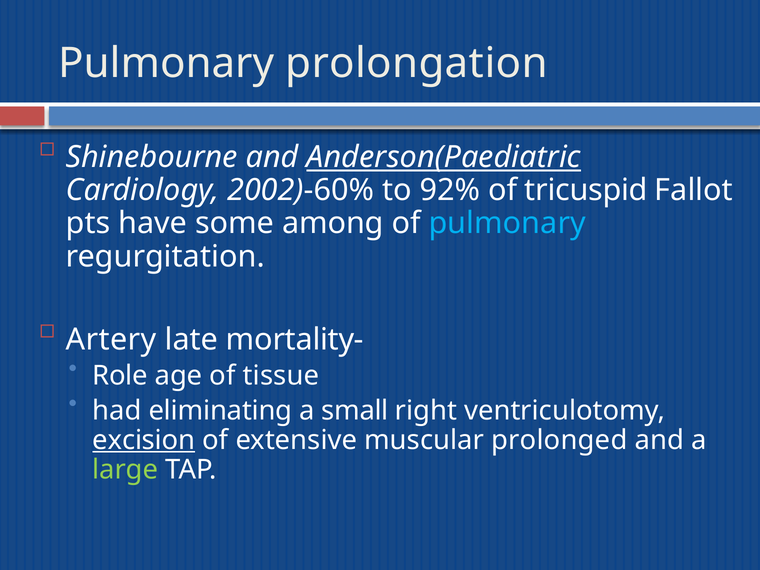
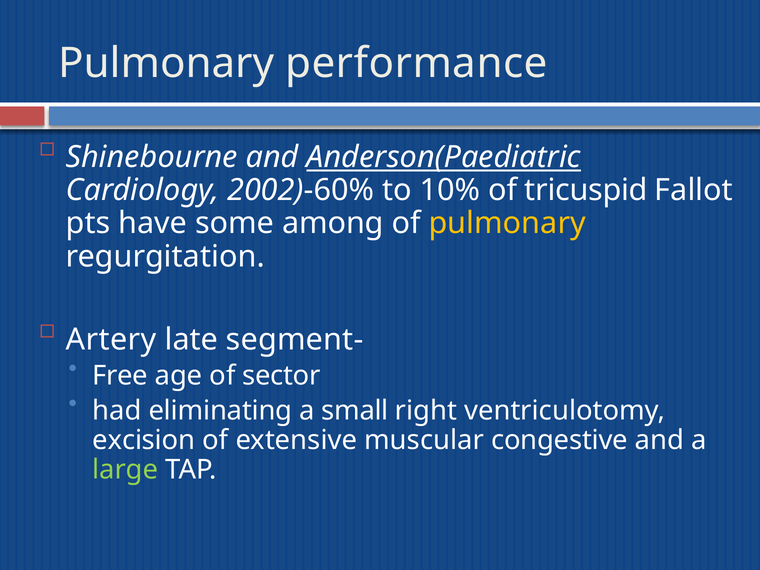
prolongation: prolongation -> performance (416, 63)
92%: 92% -> 10% (450, 190)
pulmonary colour: light blue -> yellow (507, 223)
mortality-: mortality- -> segment- (295, 340)
Role: Role -> Free (120, 376)
tissue: tissue -> sector (281, 376)
excision underline: present -> none (144, 440)
prolonged: prolonged -> congestive (560, 440)
